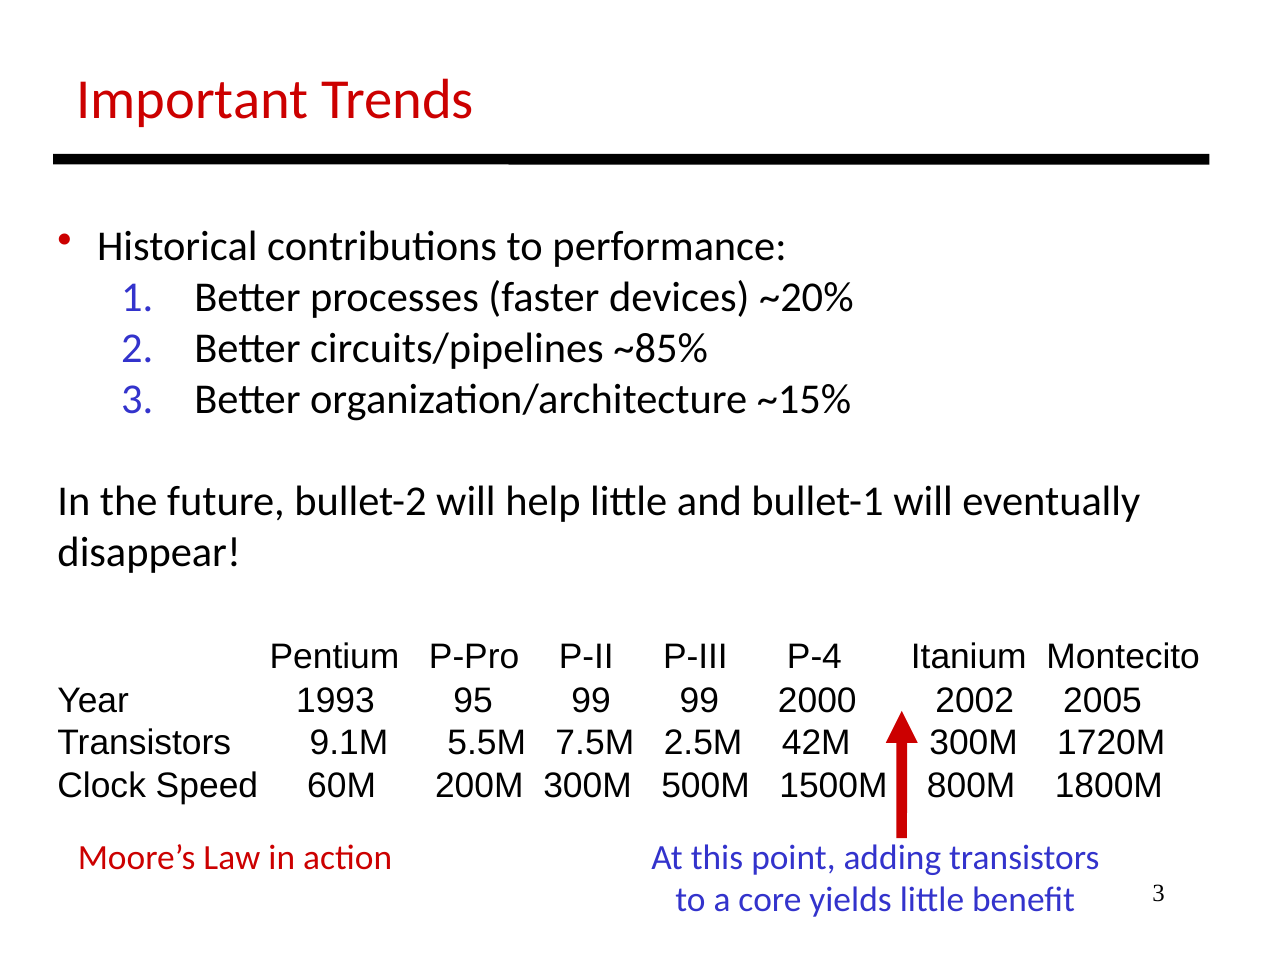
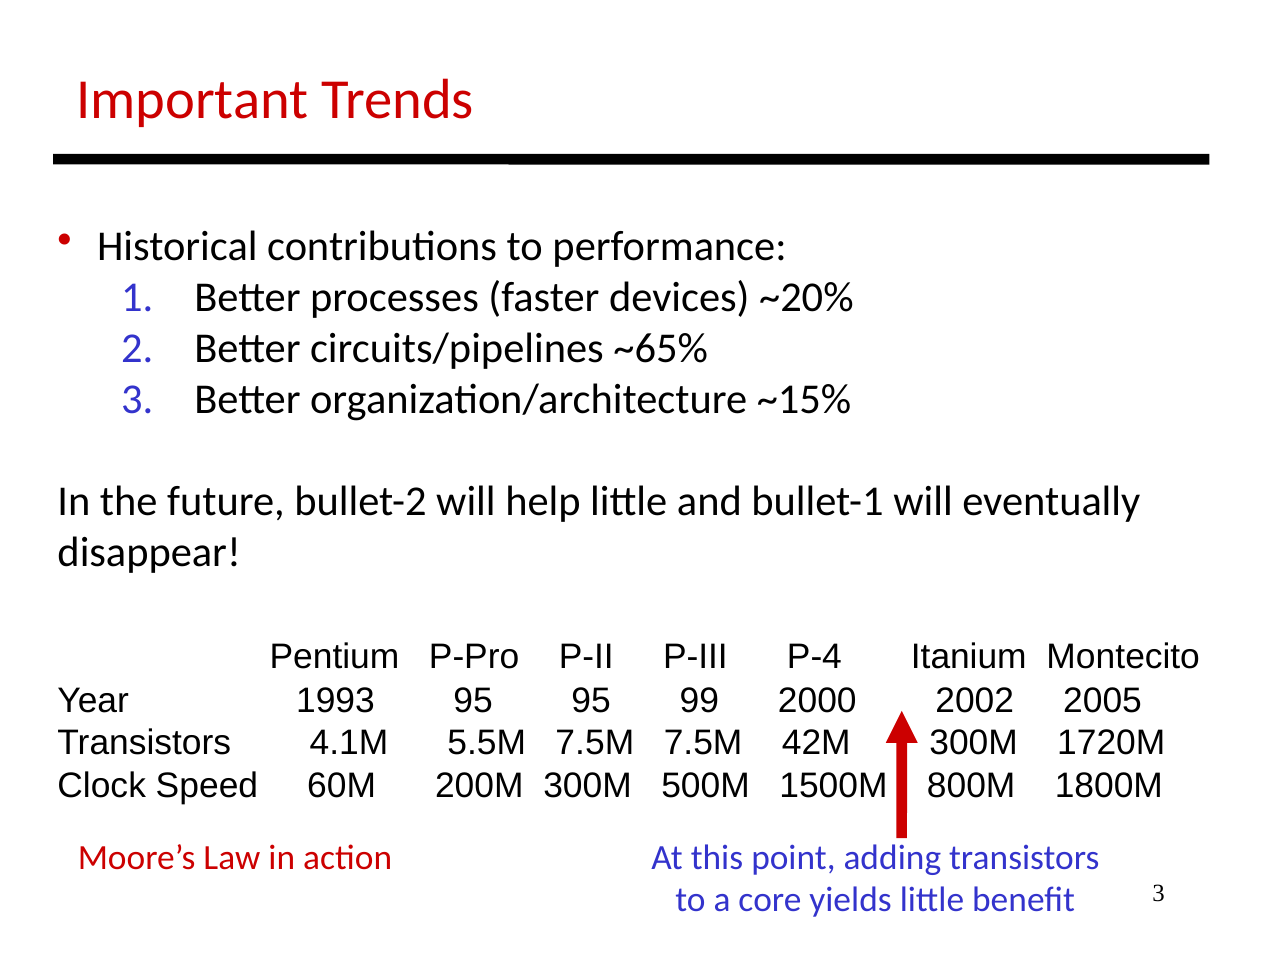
~85%: ~85% -> ~65% (661, 349)
95 99: 99 -> 95 (591, 700)
9.1M: 9.1M -> 4.1M (349, 743)
7.5M 2.5M: 2.5M -> 7.5M (703, 743)
